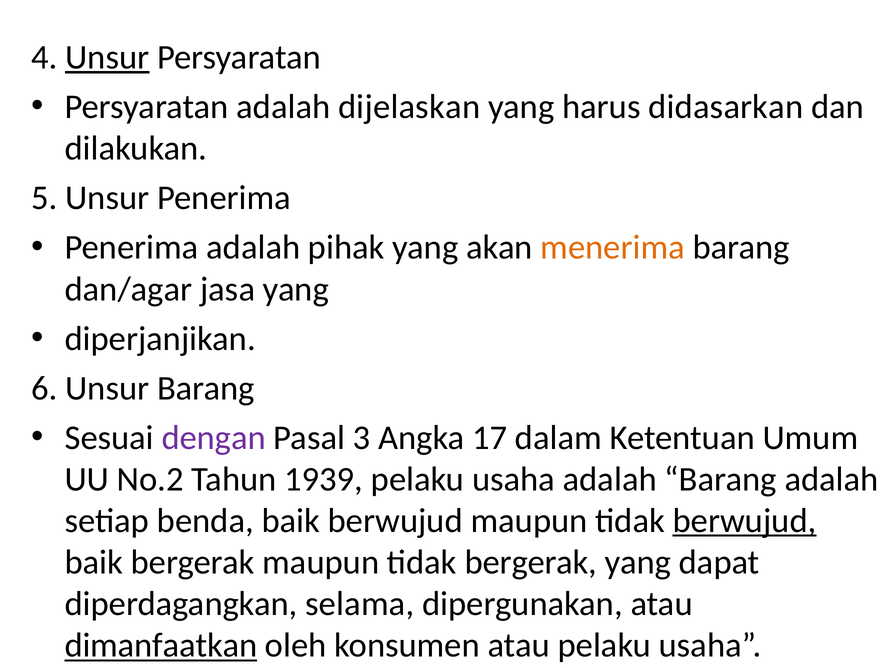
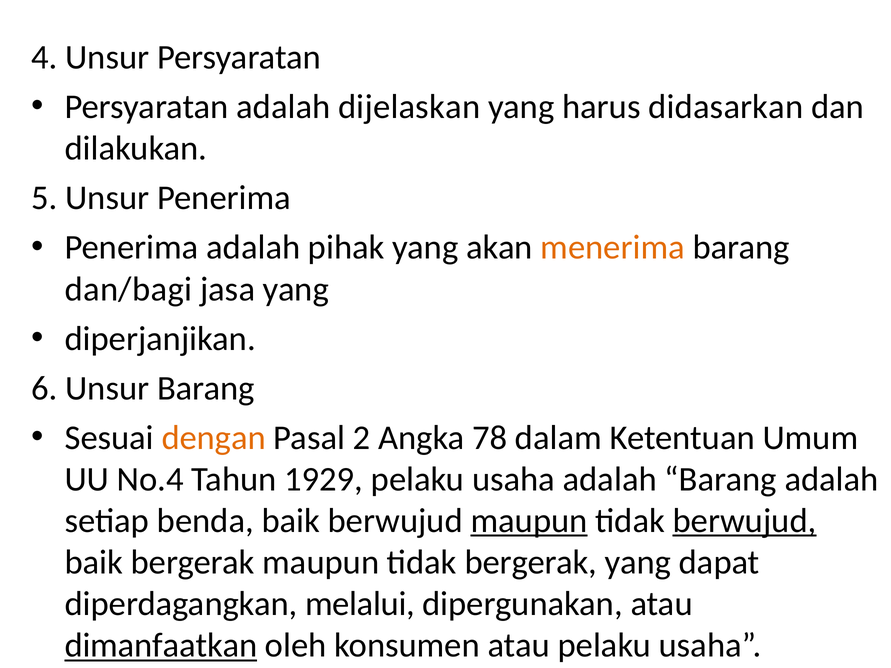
Unsur underline: present -> none (107, 57)
dan/agar: dan/agar -> dan/bagi (128, 289)
dengan colour: purple -> orange (214, 438)
3: 3 -> 2 (362, 438)
17: 17 -> 78 (490, 438)
No.2: No.2 -> No.4 (150, 479)
1939: 1939 -> 1929 (324, 479)
maupun underline: none -> present (529, 521)
selama: selama -> melalui (360, 604)
